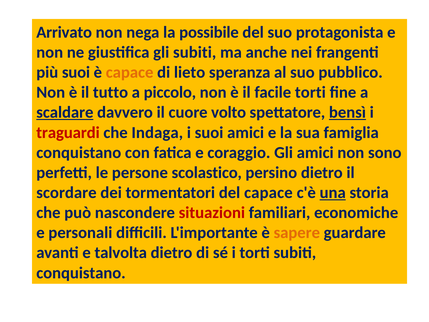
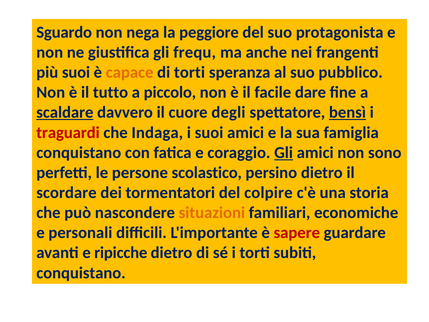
Arrivato: Arrivato -> Sguardo (64, 32)
possibile: possibile -> peggiore (209, 32)
gli subiti: subiti -> frequ (195, 52)
di lieto: lieto -> torti (190, 72)
facile torti: torti -> dare (310, 92)
volto: volto -> degli (228, 112)
Gli underline: none -> present (284, 152)
del capace: capace -> colpire (268, 193)
una underline: present -> none (333, 193)
situazioni colour: red -> orange (212, 213)
sapere colour: orange -> red (297, 233)
talvolta: talvolta -> ripicche (121, 253)
